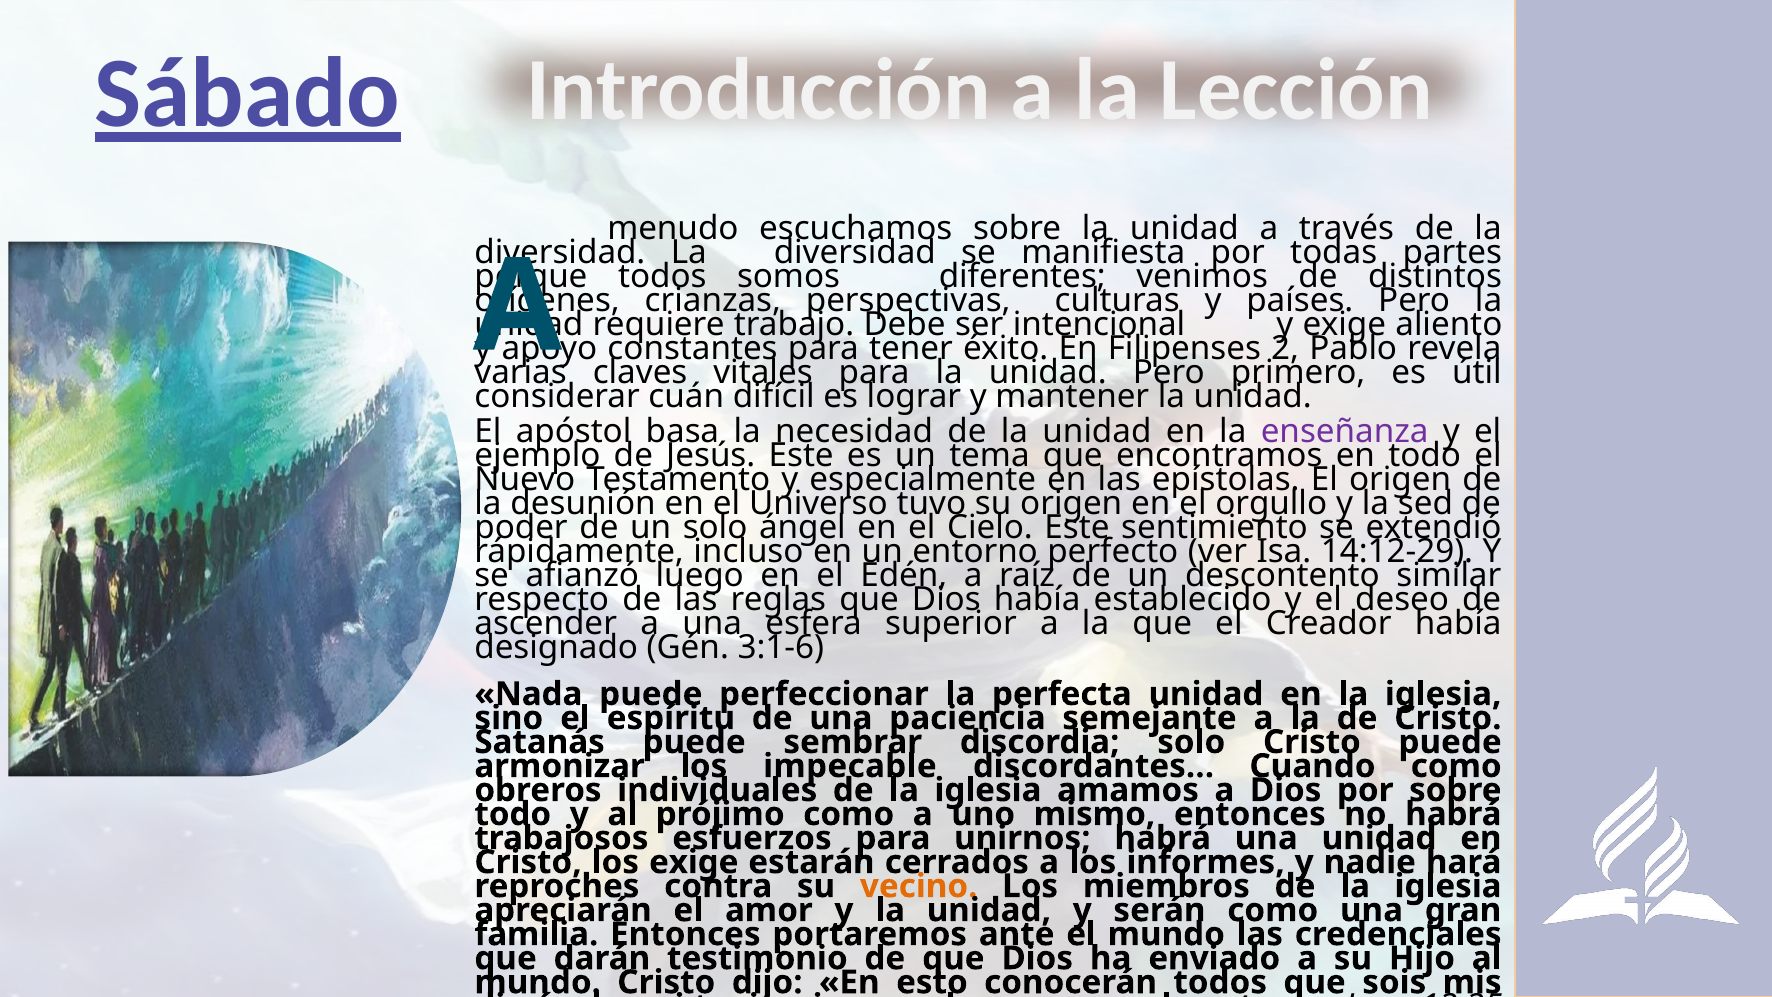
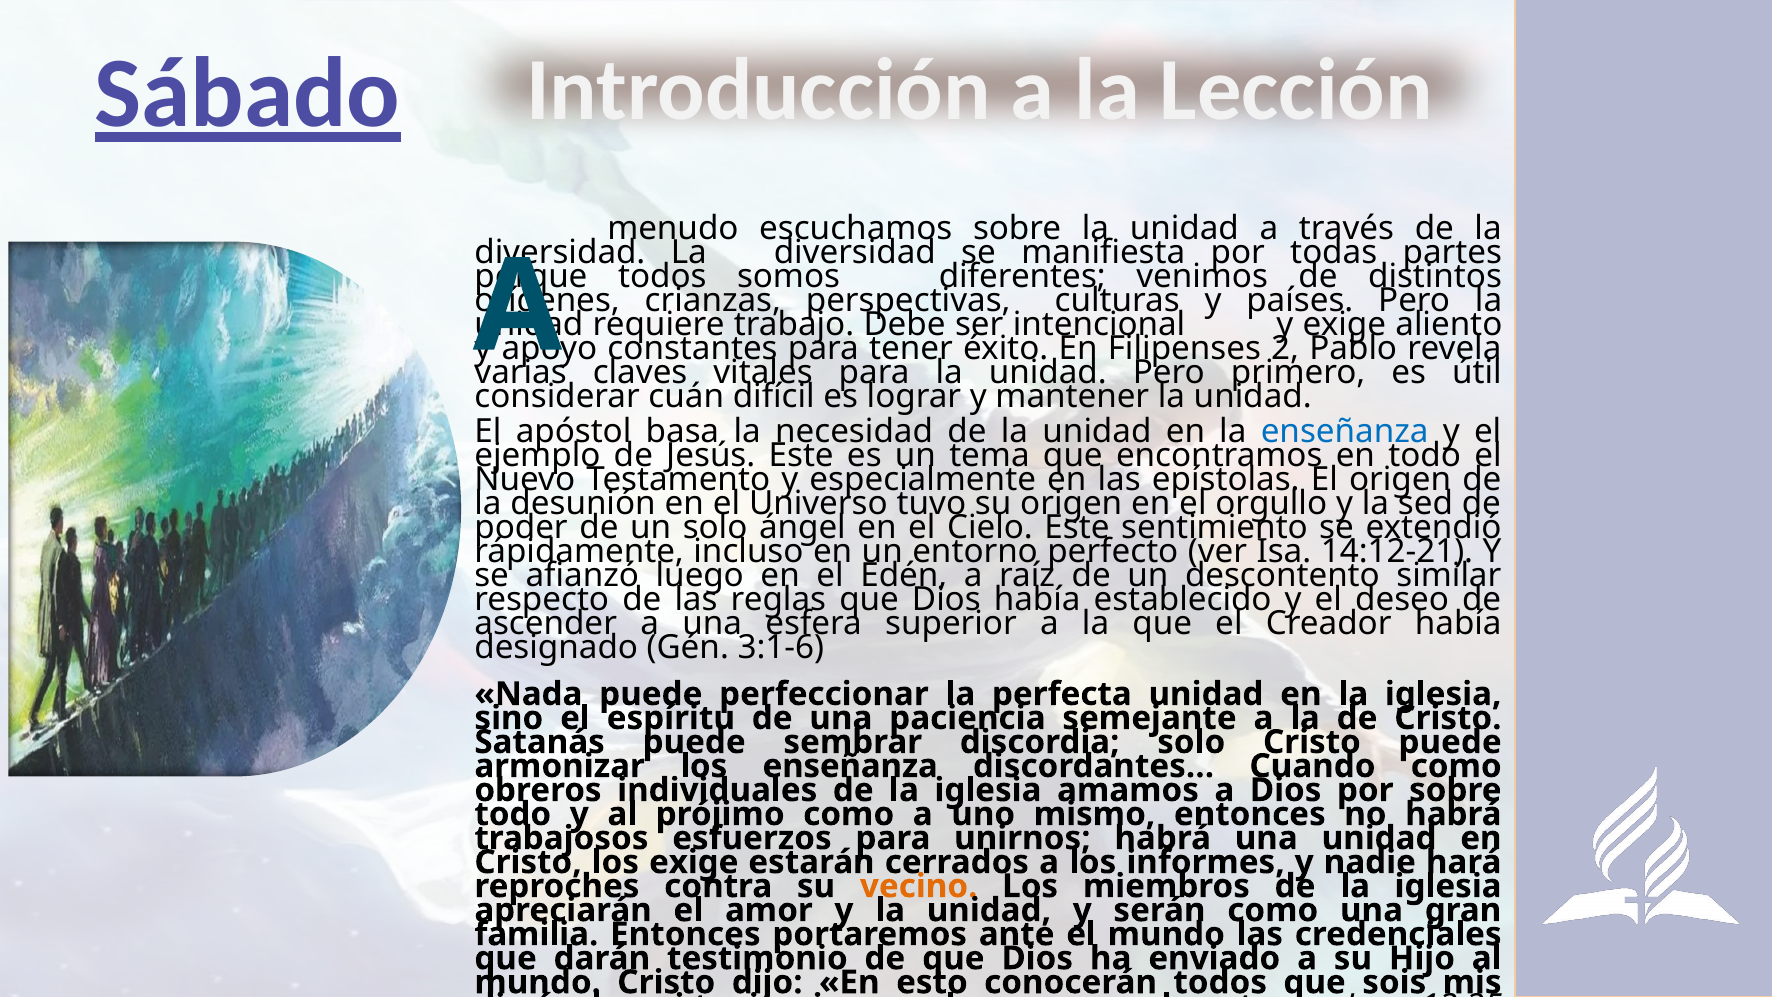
enseñanza colour: purple -> blue (1345, 432)
14:12-29: 14:12-29 -> 14:12-21 (1397, 552)
los impecable: impecable -> enseñanza (850, 766)
